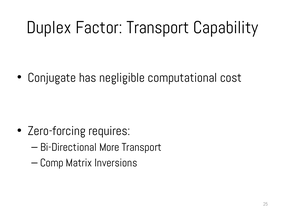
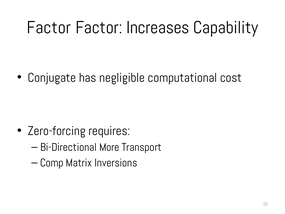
Duplex: Duplex -> Factor (49, 28)
Factor Transport: Transport -> Increases (158, 28)
